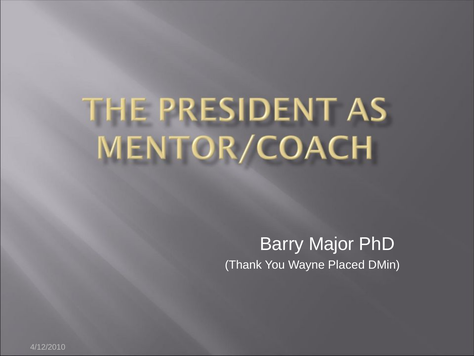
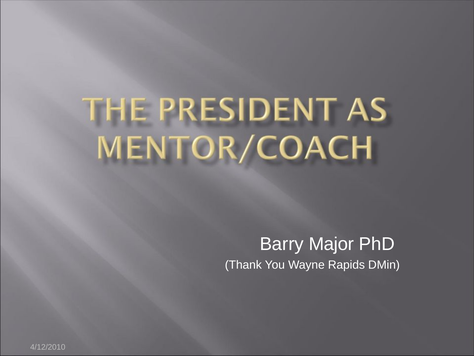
Placed: Placed -> Rapids (346, 265)
